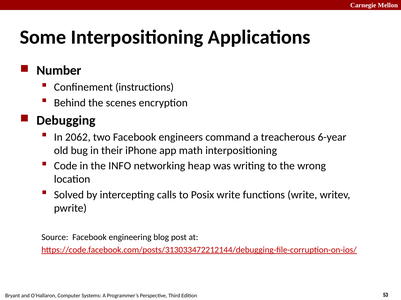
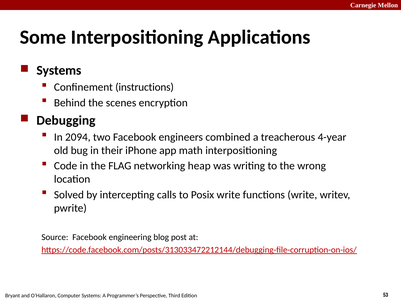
Number: Number -> Systems (59, 71)
2062: 2062 -> 2094 (78, 137)
command: command -> combined (228, 137)
6-year: 6-year -> 4-year (332, 137)
INFO: INFO -> FLAG (120, 166)
